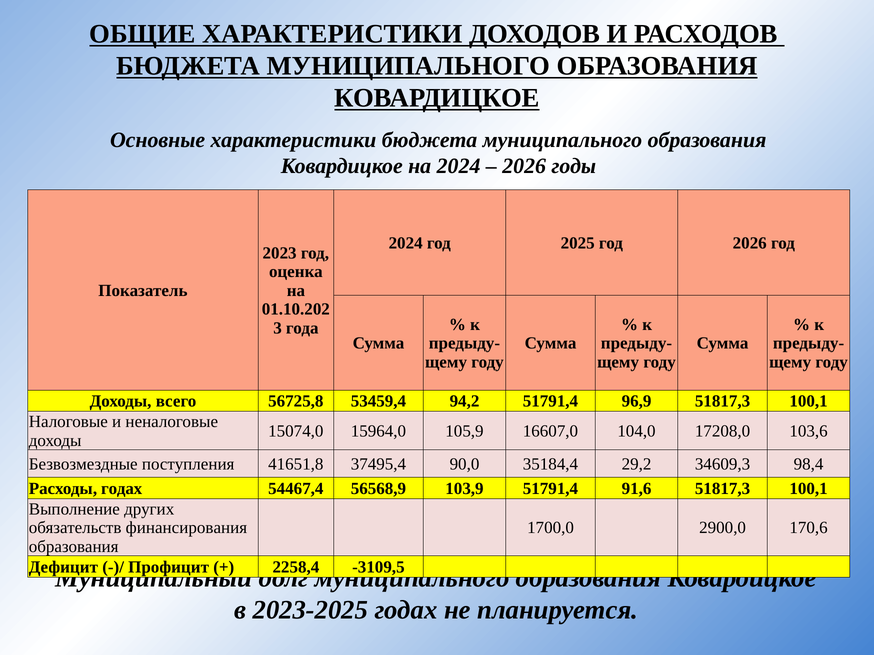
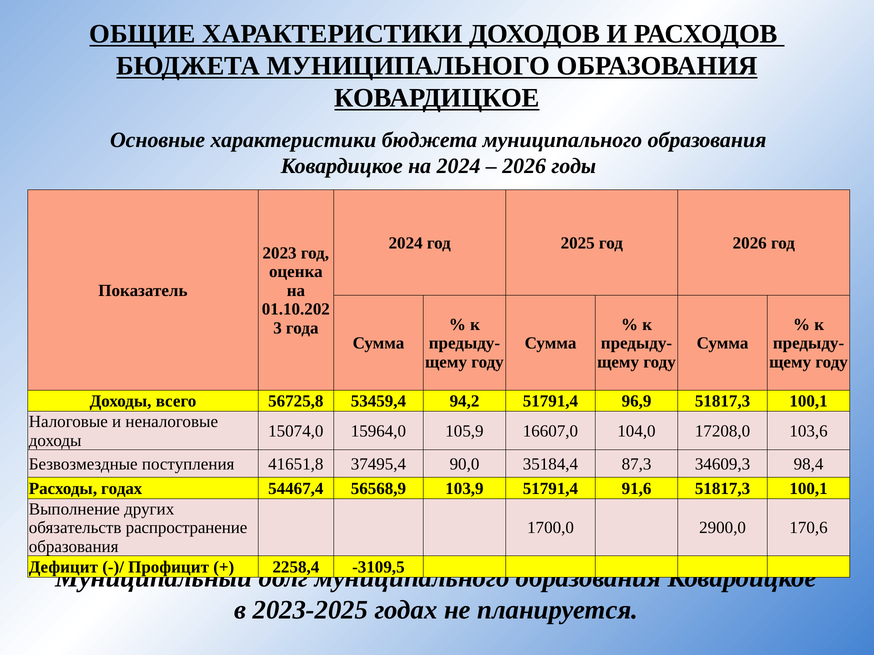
29,2: 29,2 -> 87,3 (637, 465)
финансирования: финансирования -> распространение (187, 528)
